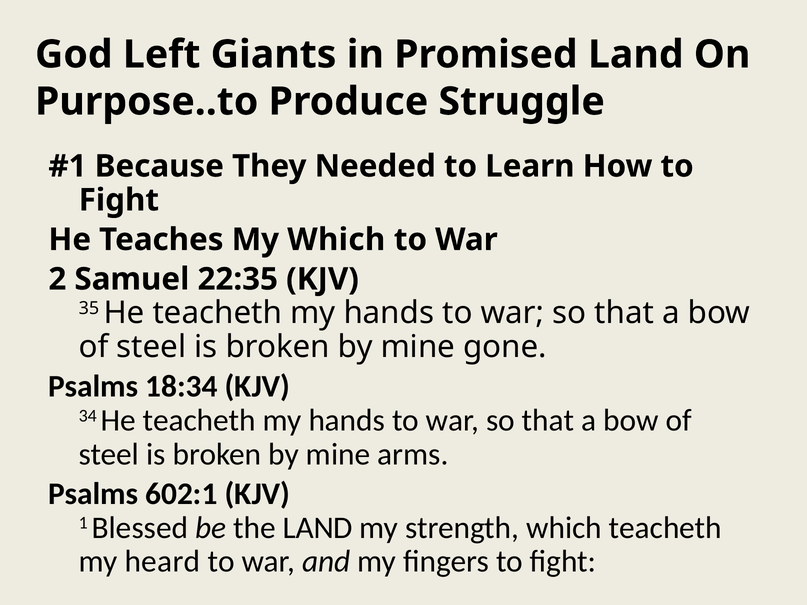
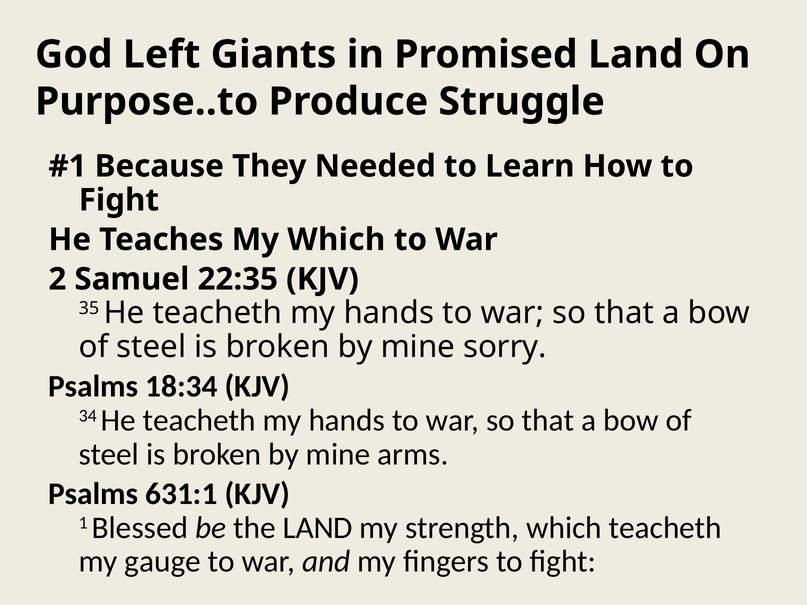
gone: gone -> sorry (505, 347)
602:1: 602:1 -> 631:1 (181, 494)
heard: heard -> gauge (163, 562)
